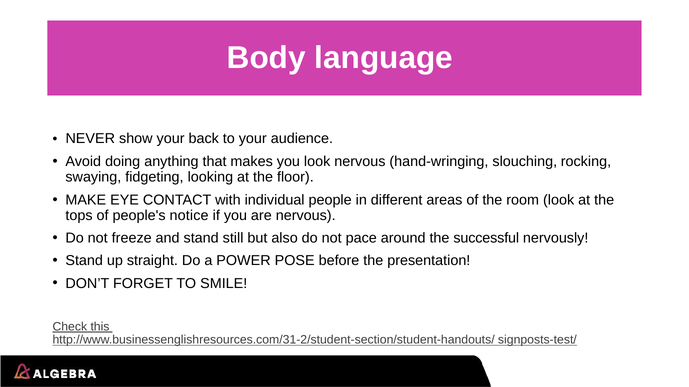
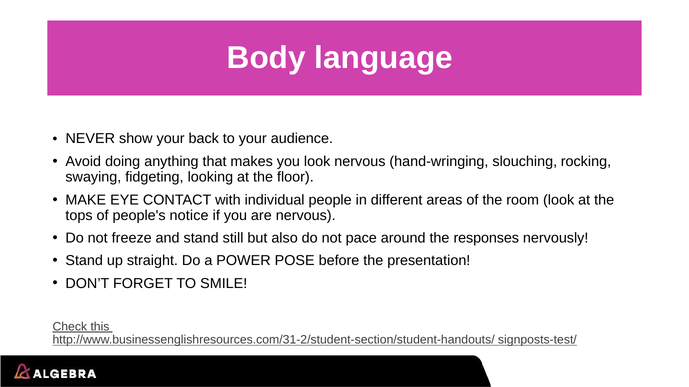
successful: successful -> responses (486, 238)
